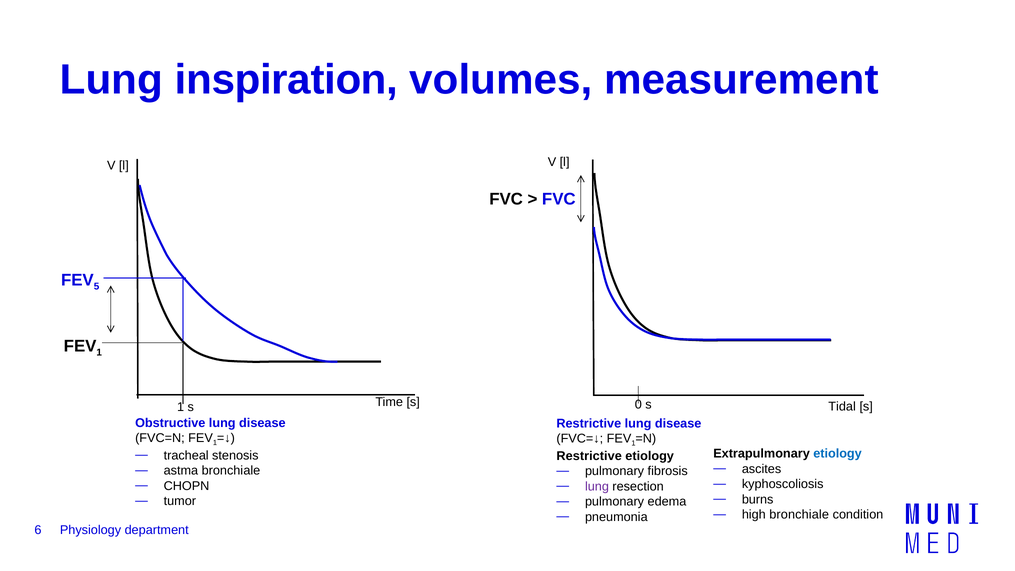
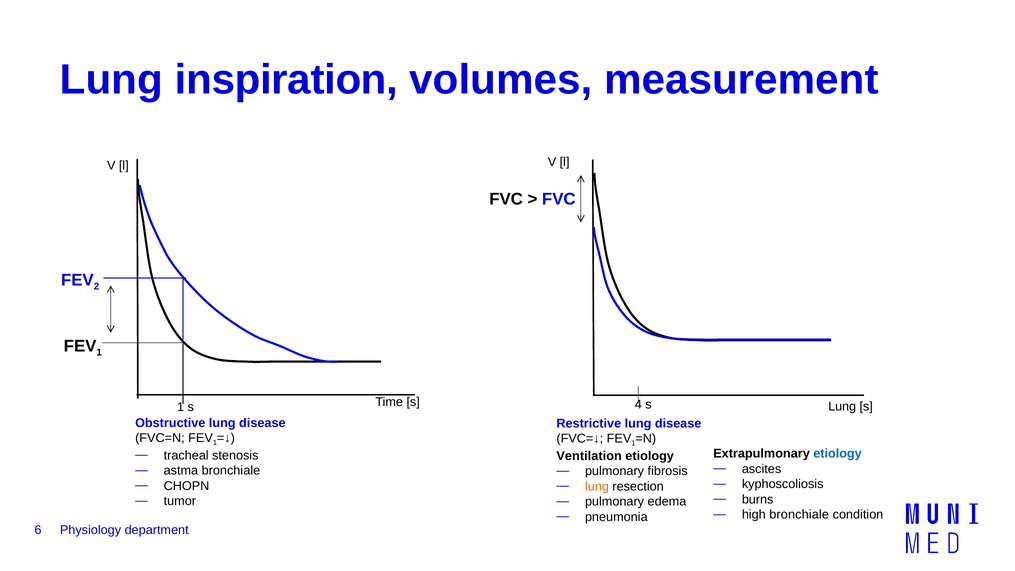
5: 5 -> 2 (97, 287)
0: 0 -> 4 (638, 404)
Tidal: Tidal -> Lung (842, 407)
Restrictive: Restrictive -> Ventilation (589, 456)
lung colour: purple -> orange (597, 486)
